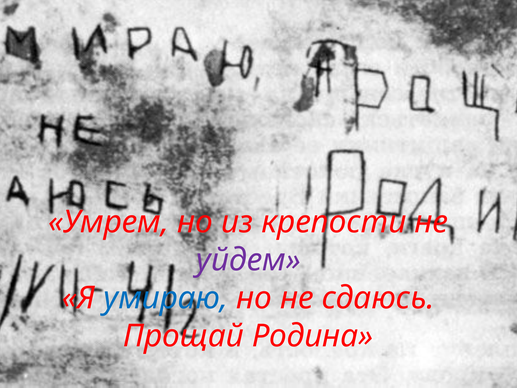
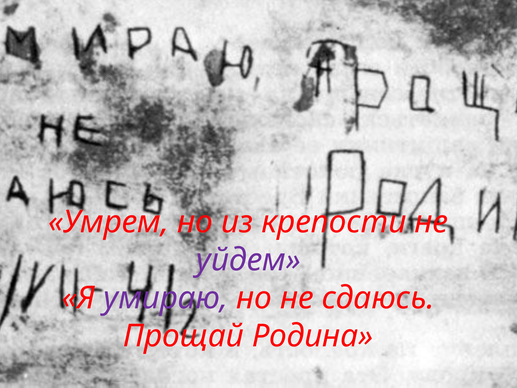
умираю colour: blue -> purple (166, 298)
